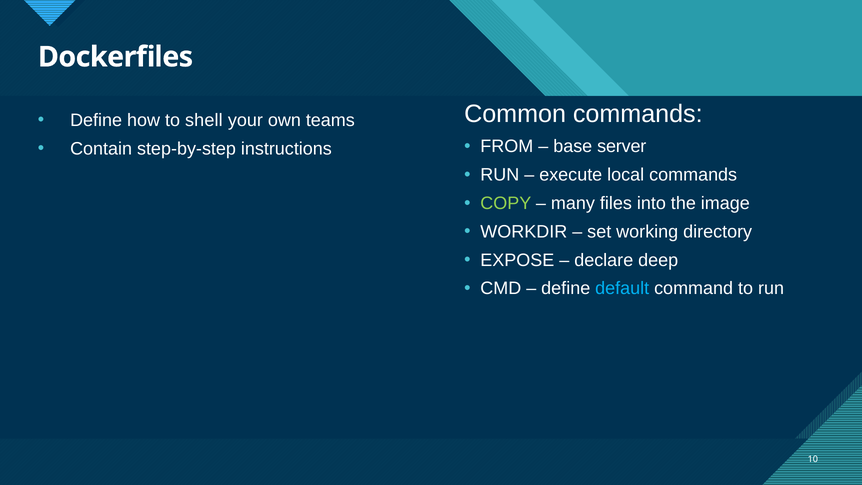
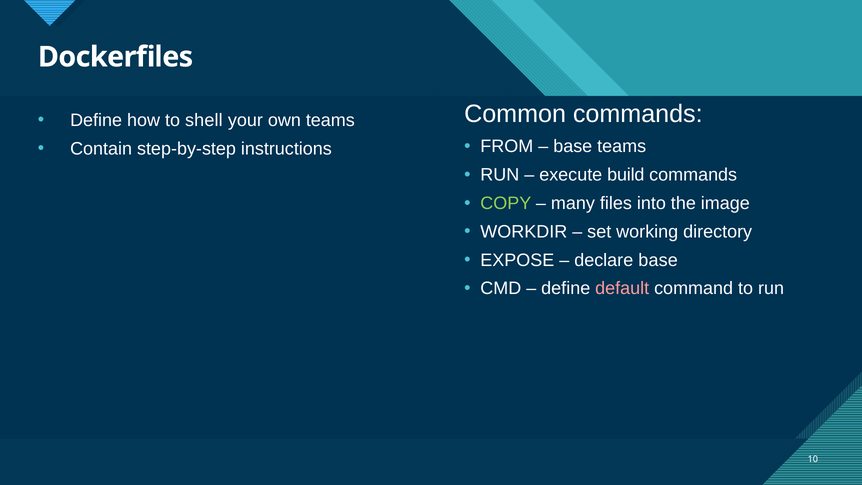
base server: server -> teams (622, 146)
local: local -> build (626, 175)
declare deep: deep -> base (658, 260)
default colour: light blue -> pink (622, 288)
